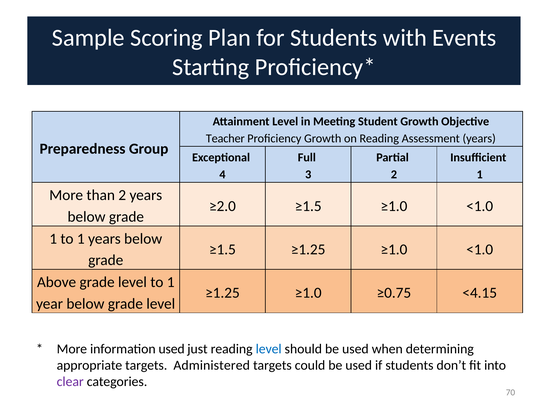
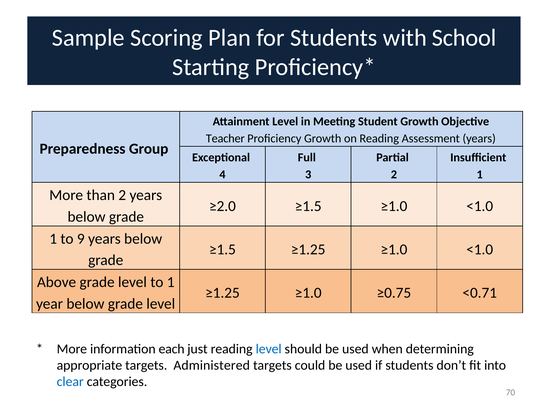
Events: Events -> School (464, 38)
1 to 1: 1 -> 9 (81, 239)
<4.15: <4.15 -> <0.71 (480, 293)
information used: used -> each (172, 349)
clear colour: purple -> blue (70, 382)
